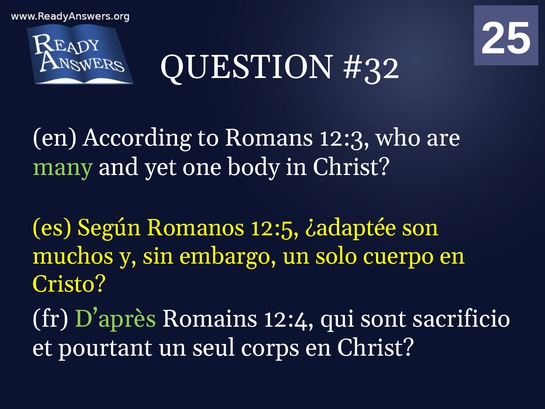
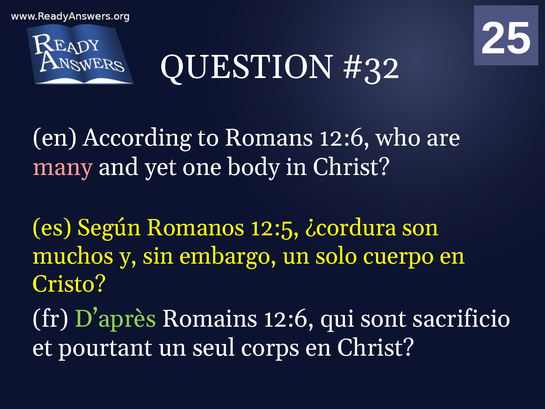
Romans 12:3: 12:3 -> 12:6 (345, 138)
many colour: light green -> pink (63, 167)
¿adaptée: ¿adaptée -> ¿cordura (351, 228)
Romains 12:4: 12:4 -> 12:6 (289, 319)
